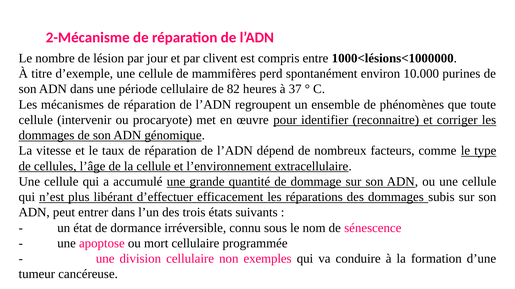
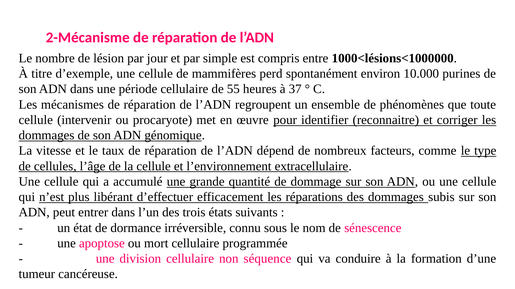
clivent: clivent -> simple (220, 58)
82: 82 -> 55 (233, 89)
exemples: exemples -> séquence (267, 259)
